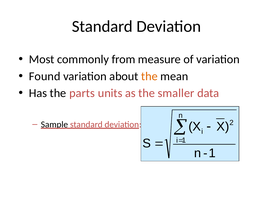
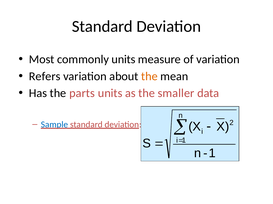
commonly from: from -> units (124, 60)
Found: Found -> Refers (45, 77)
Sample colour: black -> blue (54, 125)
